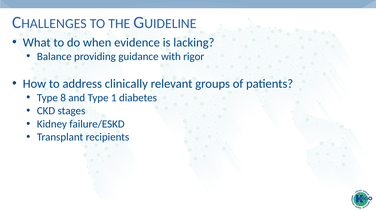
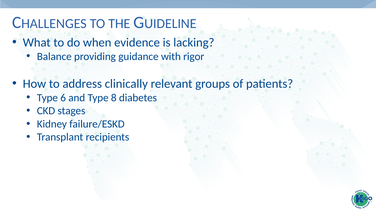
8: 8 -> 6 (63, 98)
1: 1 -> 8 (114, 98)
